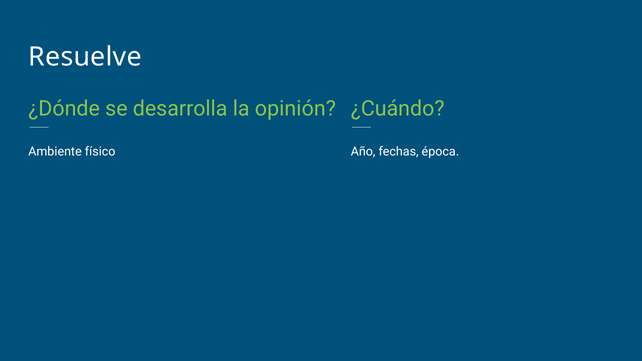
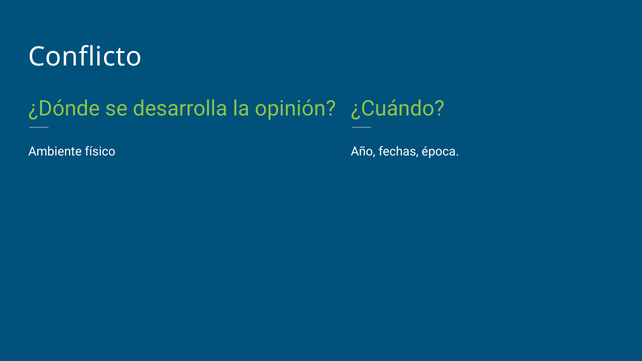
Resuelve: Resuelve -> Conflicto (85, 57)
